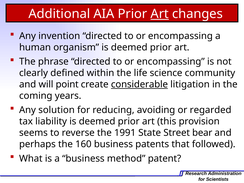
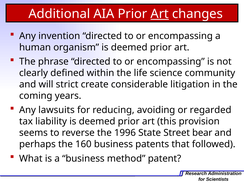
point: point -> strict (67, 84)
considerable underline: present -> none (139, 84)
solution: solution -> lawsuits (57, 110)
1991: 1991 -> 1996 (125, 133)
